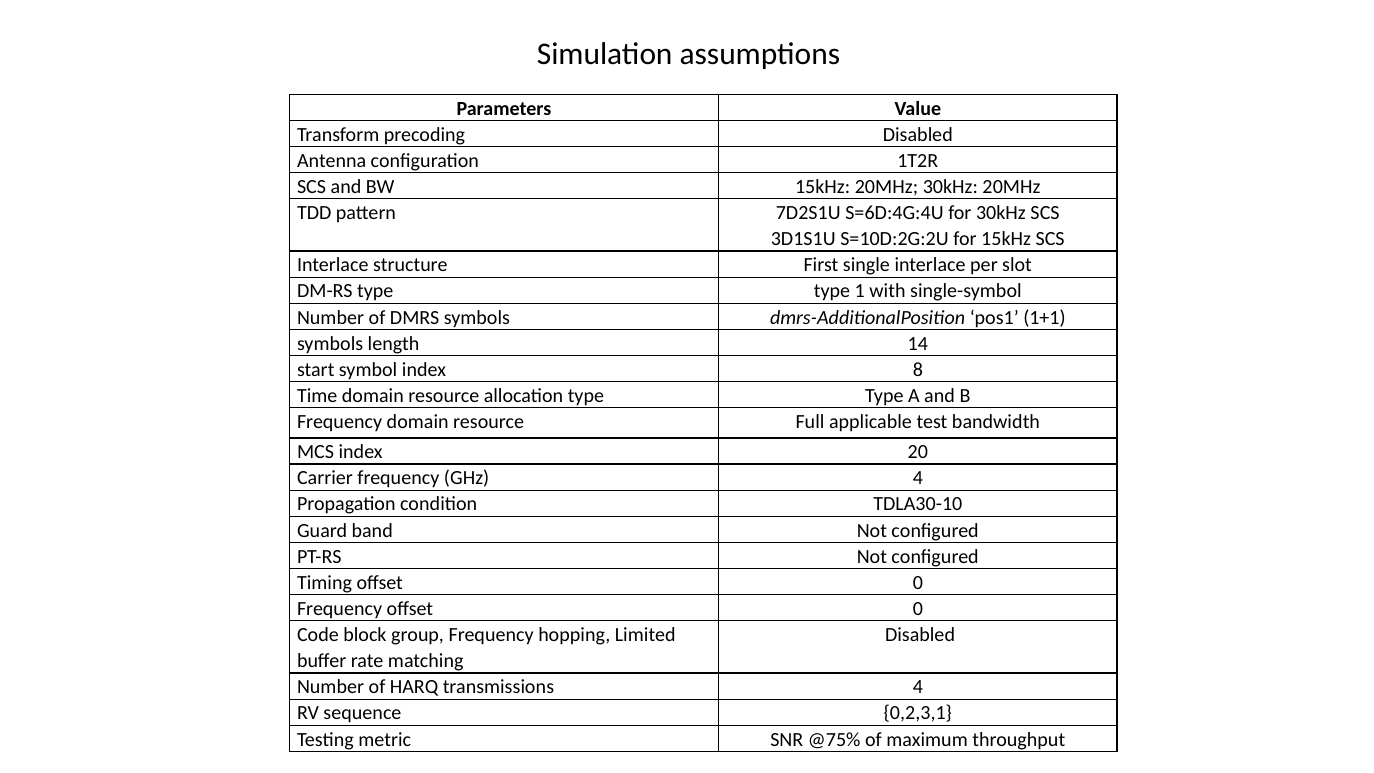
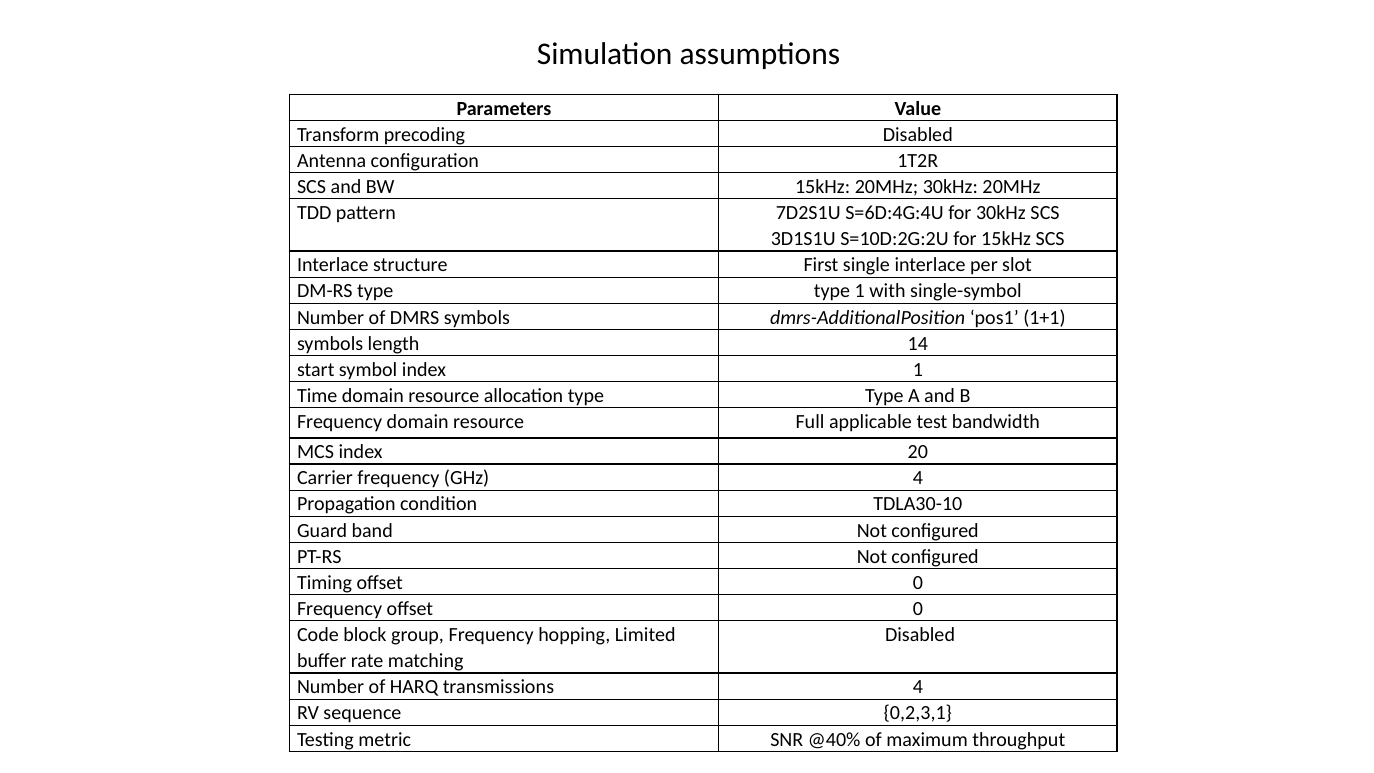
index 8: 8 -> 1 (918, 370)
@75%: @75% -> @40% (834, 739)
